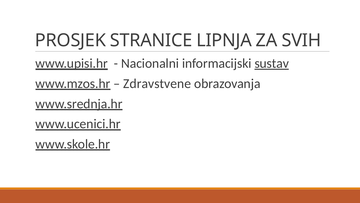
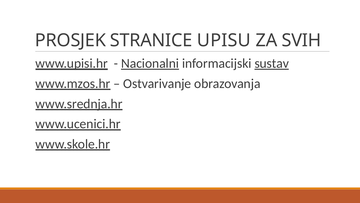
LIPNJA: LIPNJA -> UPISU (224, 40)
Nacionalni underline: none -> present (150, 63)
Zdravstvene: Zdravstvene -> Ostvarivanje (157, 83)
